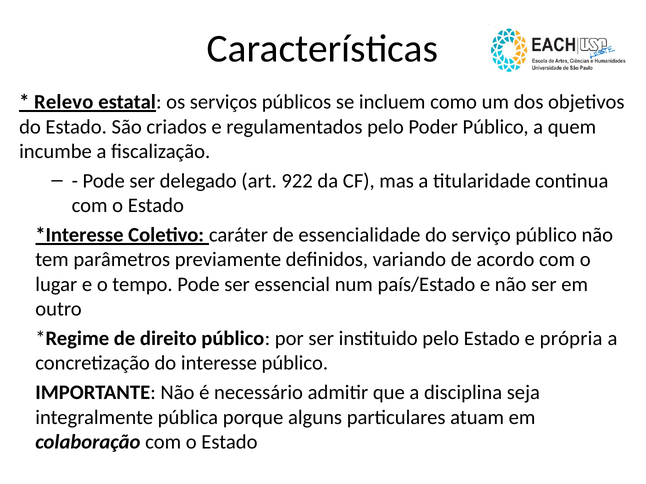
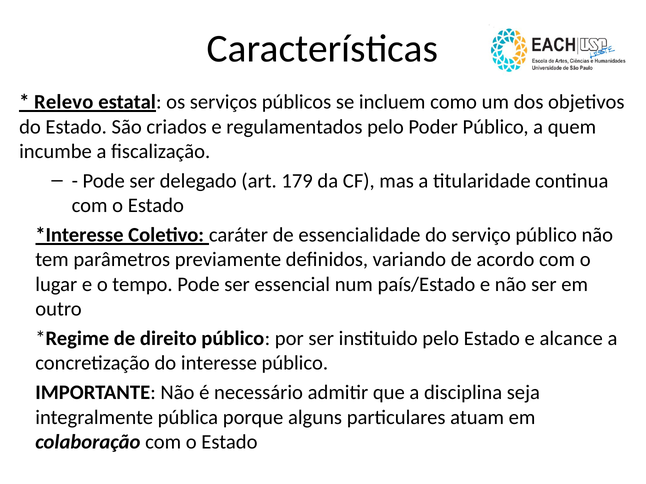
922: 922 -> 179 (297, 181)
própria: própria -> alcance (571, 339)
